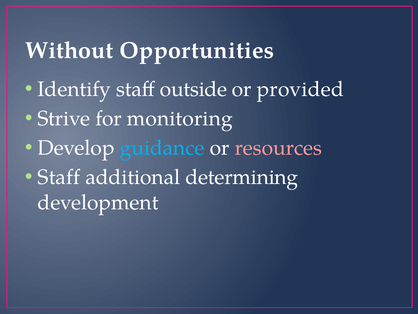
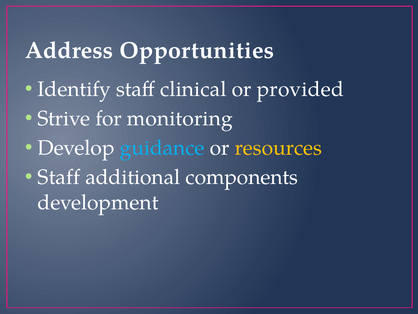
Without: Without -> Address (69, 50)
outside: outside -> clinical (193, 89)
resources colour: pink -> yellow (278, 148)
determining: determining -> components (242, 177)
